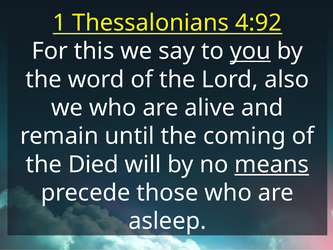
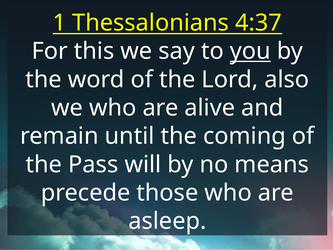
4:92: 4:92 -> 4:37 (259, 23)
Died: Died -> Pass (93, 164)
means underline: present -> none (272, 164)
